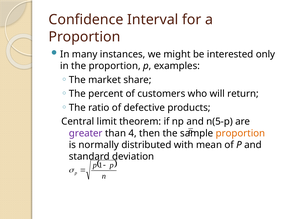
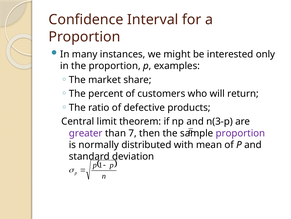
n(5-p: n(5-p -> n(3-p (220, 121)
4: 4 -> 7 (133, 133)
proportion colour: orange -> purple (240, 133)
